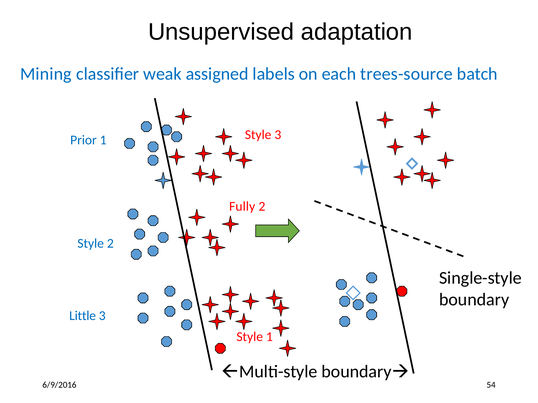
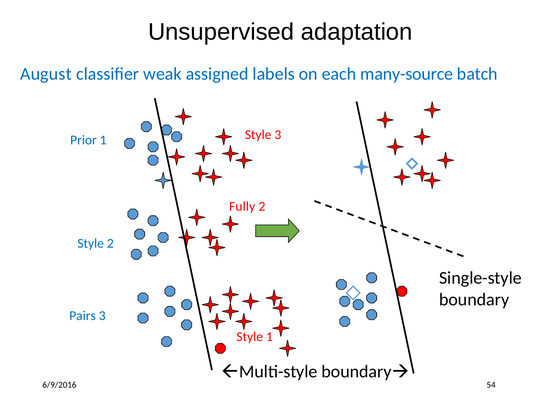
Mining: Mining -> August (46, 74)
trees-source: trees-source -> many-source (407, 74)
Little: Little -> Pairs (83, 316)
